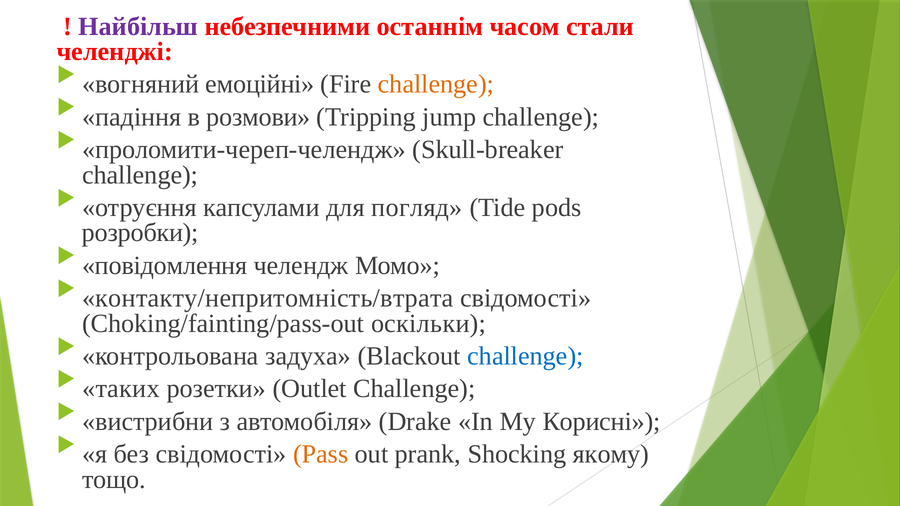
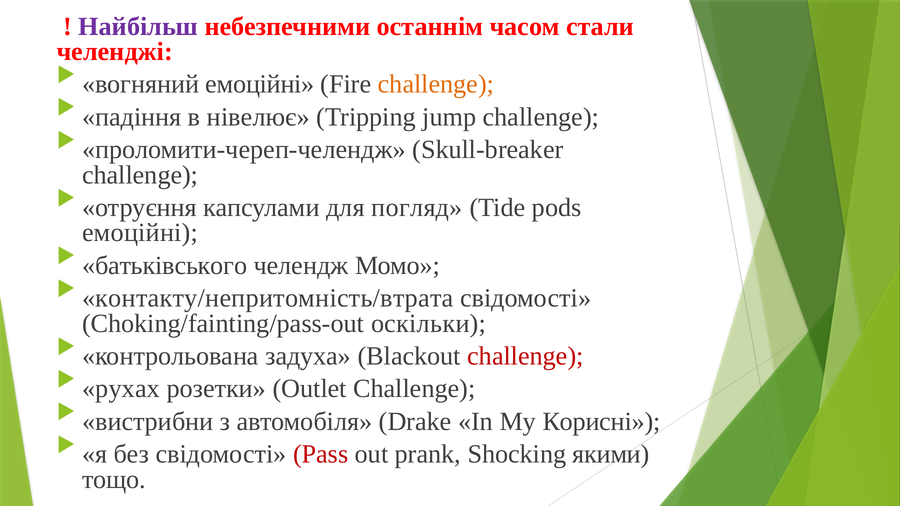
розмови: розмови -> нівелює (258, 117)
розробки: розробки -> емоційні (140, 233)
повідомлення: повідомлення -> батьківського (165, 266)
challenge colour: blue -> red (525, 356)
таких: таких -> рухах (121, 389)
Pass colour: orange -> red (321, 454)
якому: якому -> якими (611, 454)
